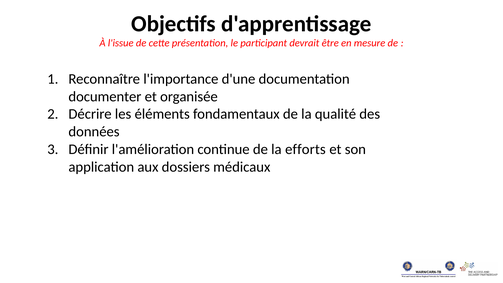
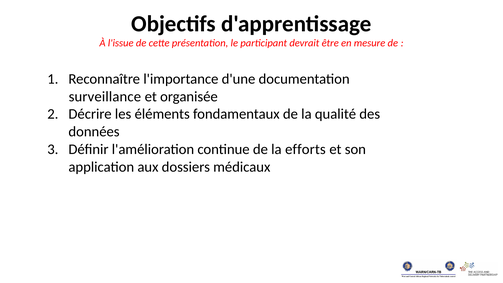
documenter: documenter -> surveillance (105, 96)
